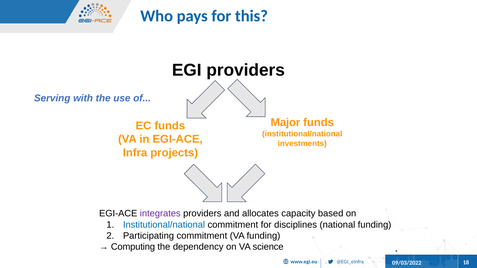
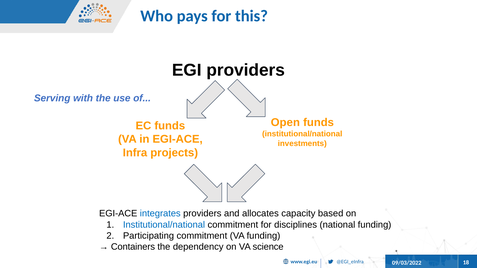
Major: Major -> Open (285, 123)
integrates colour: purple -> blue (160, 214)
Computing: Computing -> Containers (133, 247)
